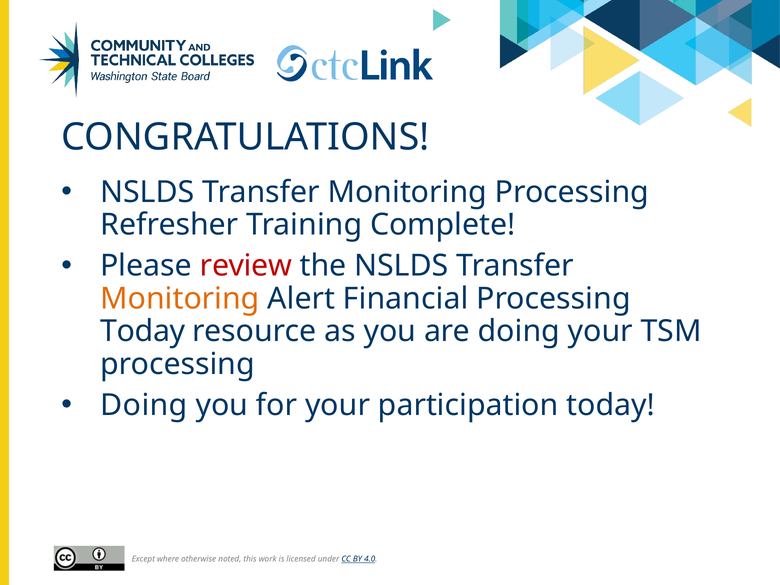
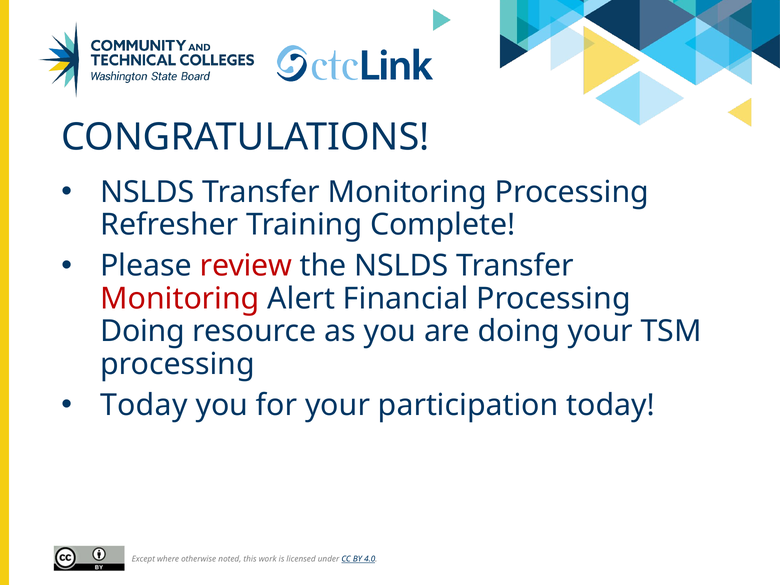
Monitoring colour: orange -> red (180, 299)
Today: Today -> Doing (143, 331)
Doing: Doing -> Today (144, 405)
